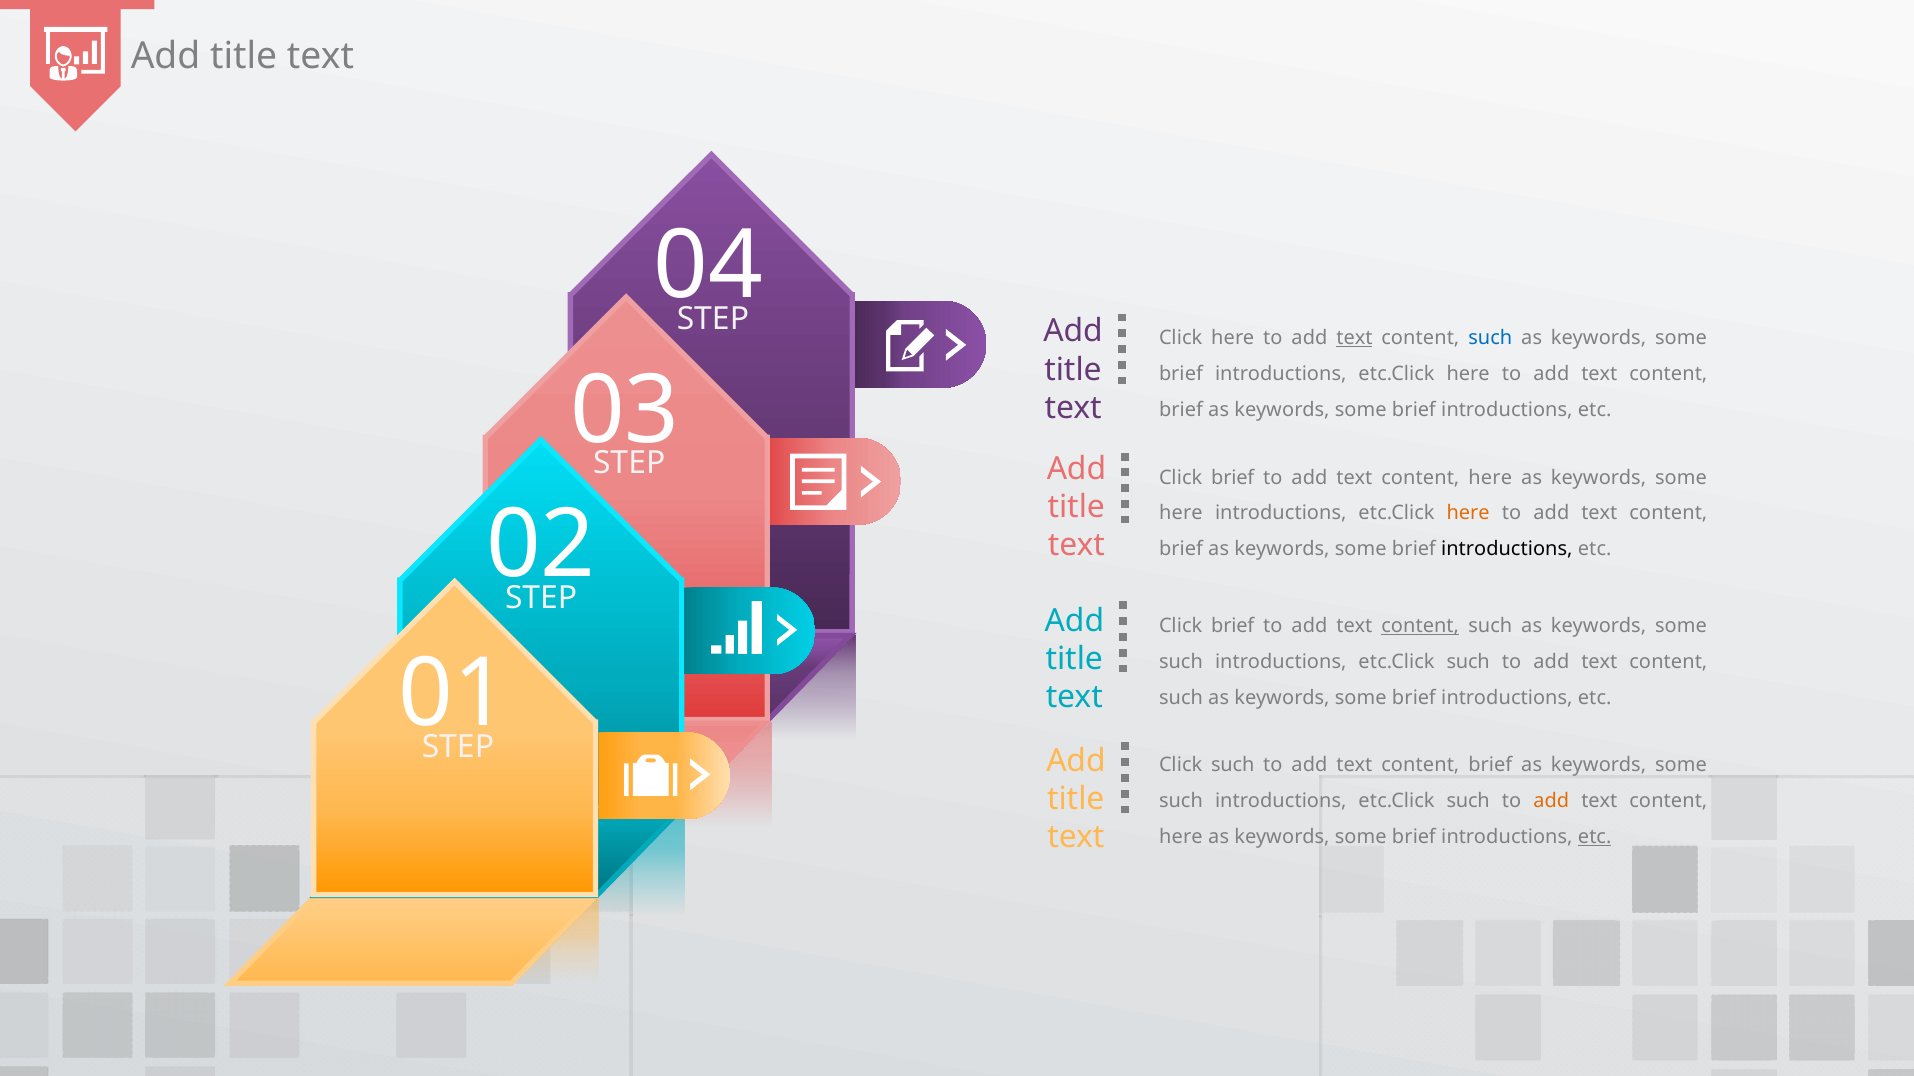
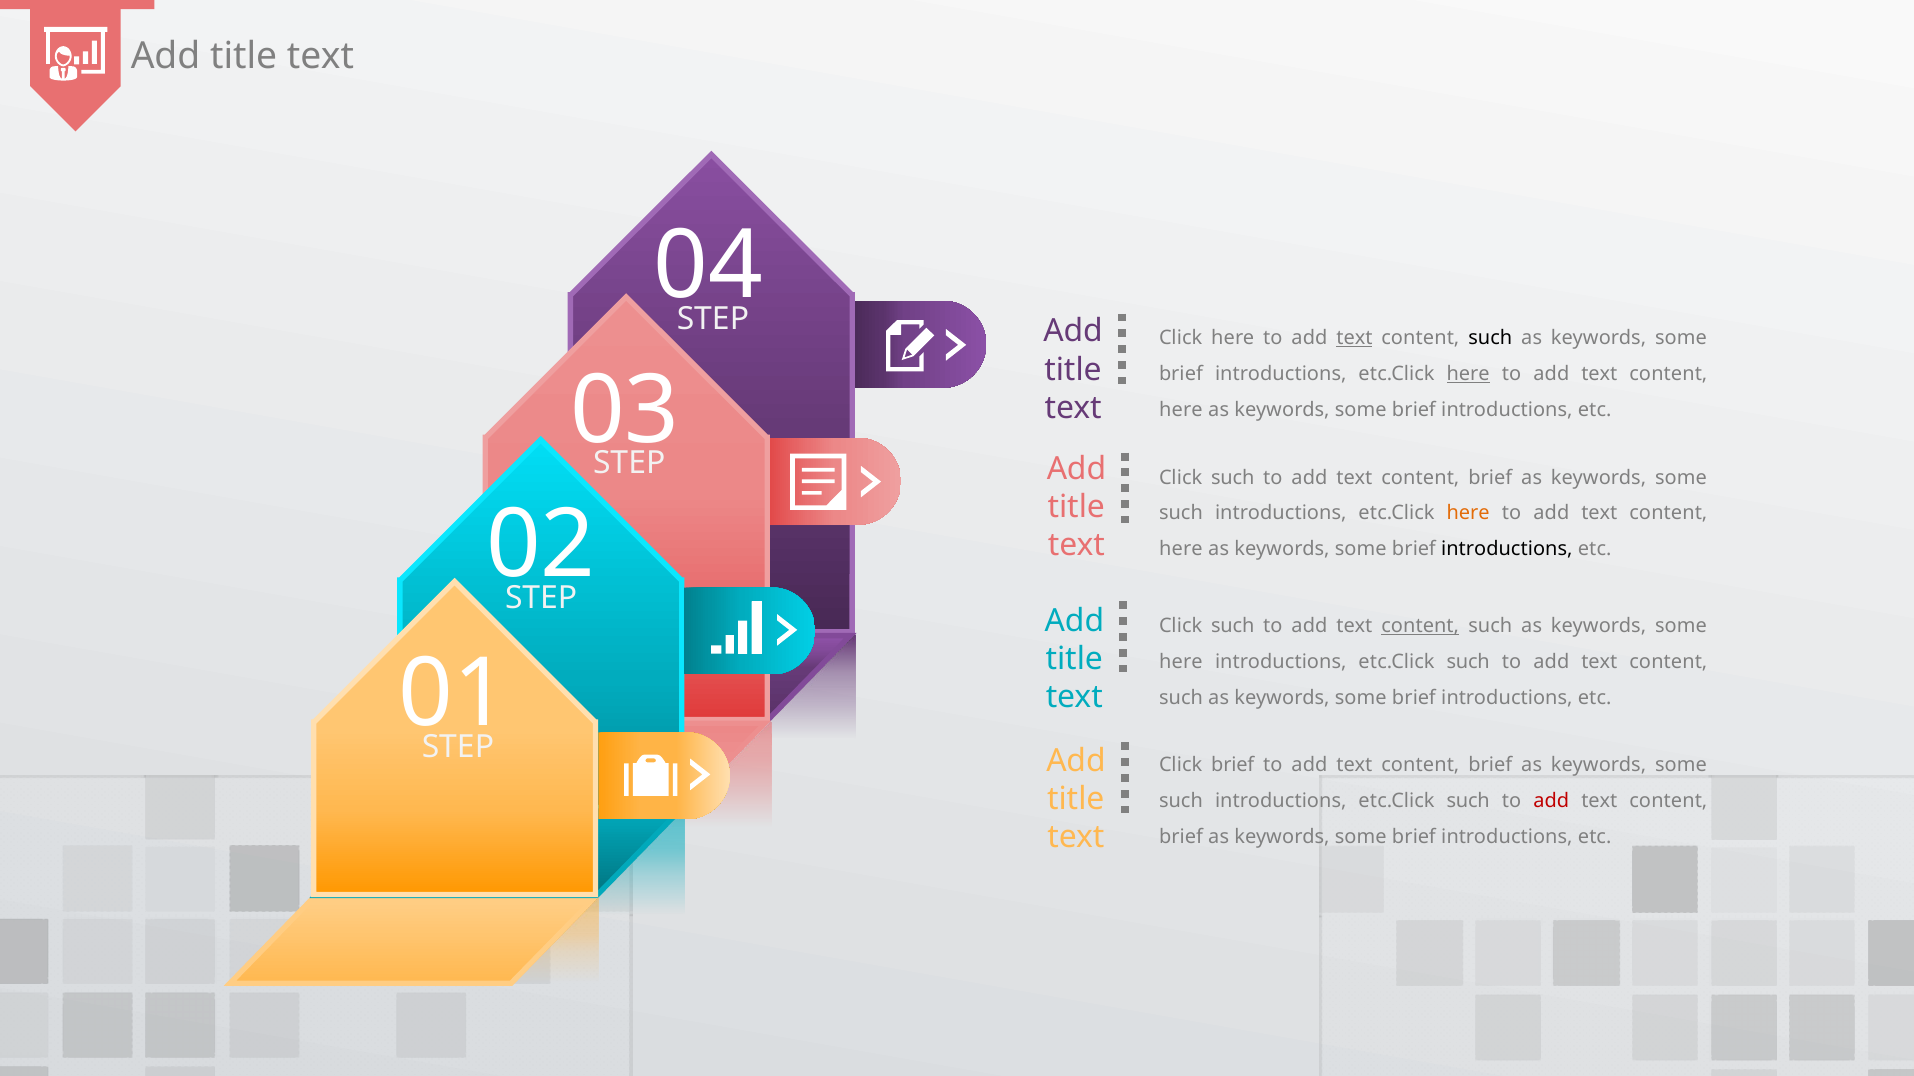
such colour: blue -> black (1490, 338)
here underline: none -> present (1468, 374)
brief: brief -> here (1181, 410)
brief: brief -> such (1233, 478)
here: here -> brief (1490, 478)
here: here -> such (1181, 514)
brief: brief -> here (1181, 550)
brief: brief -> such (1233, 626)
such: such -> here (1181, 662)
Click such: such -> brief (1233, 765)
add colour: orange -> red (1551, 801)
here: here -> brief (1181, 837)
etc underline: present -> none (1595, 837)
